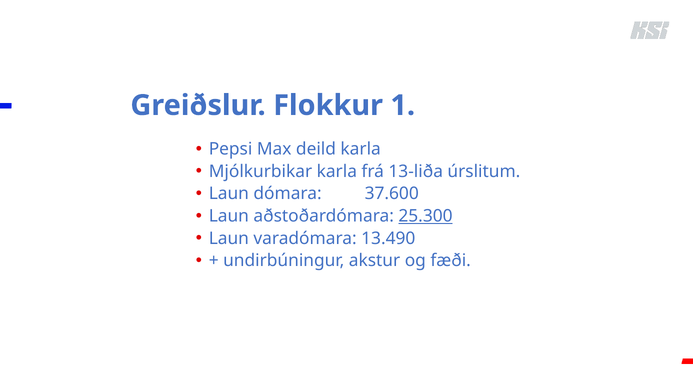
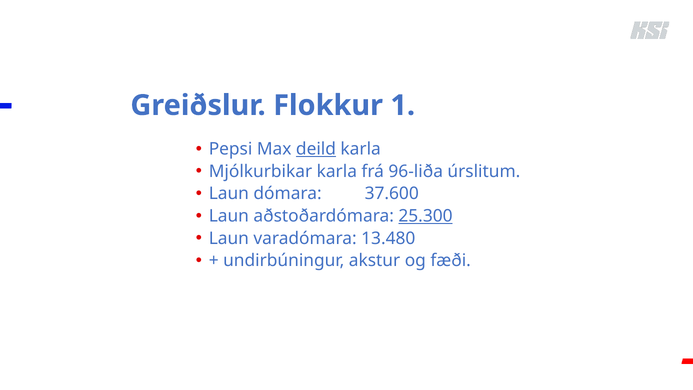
deild underline: none -> present (316, 149)
13-liða: 13-liða -> 96-liða (416, 171)
13.490: 13.490 -> 13.480 (388, 238)
